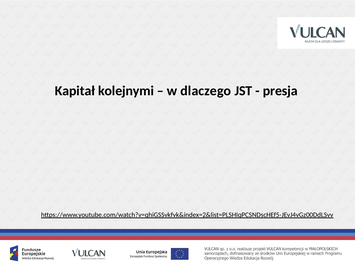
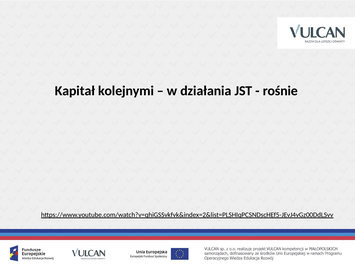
dlaczego: dlaczego -> działania (206, 91)
presja: presja -> rośnie (280, 91)
